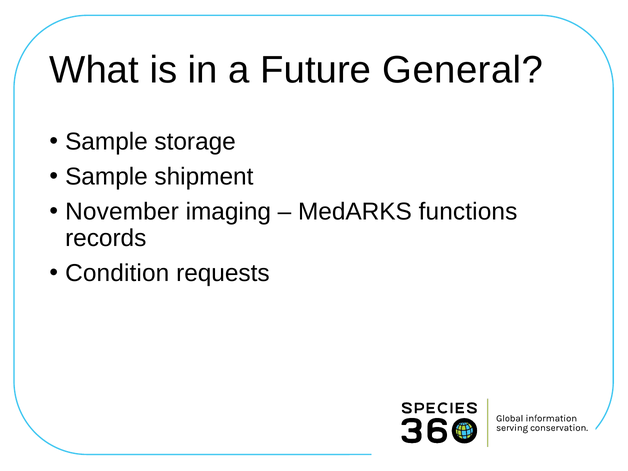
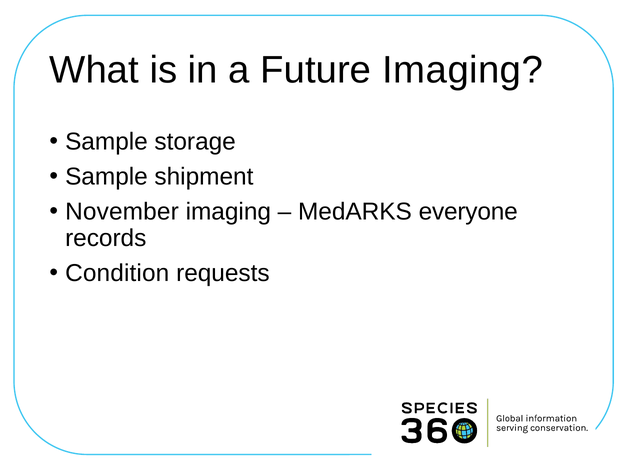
Future General: General -> Imaging (463, 70)
functions: functions -> everyone (468, 212)
